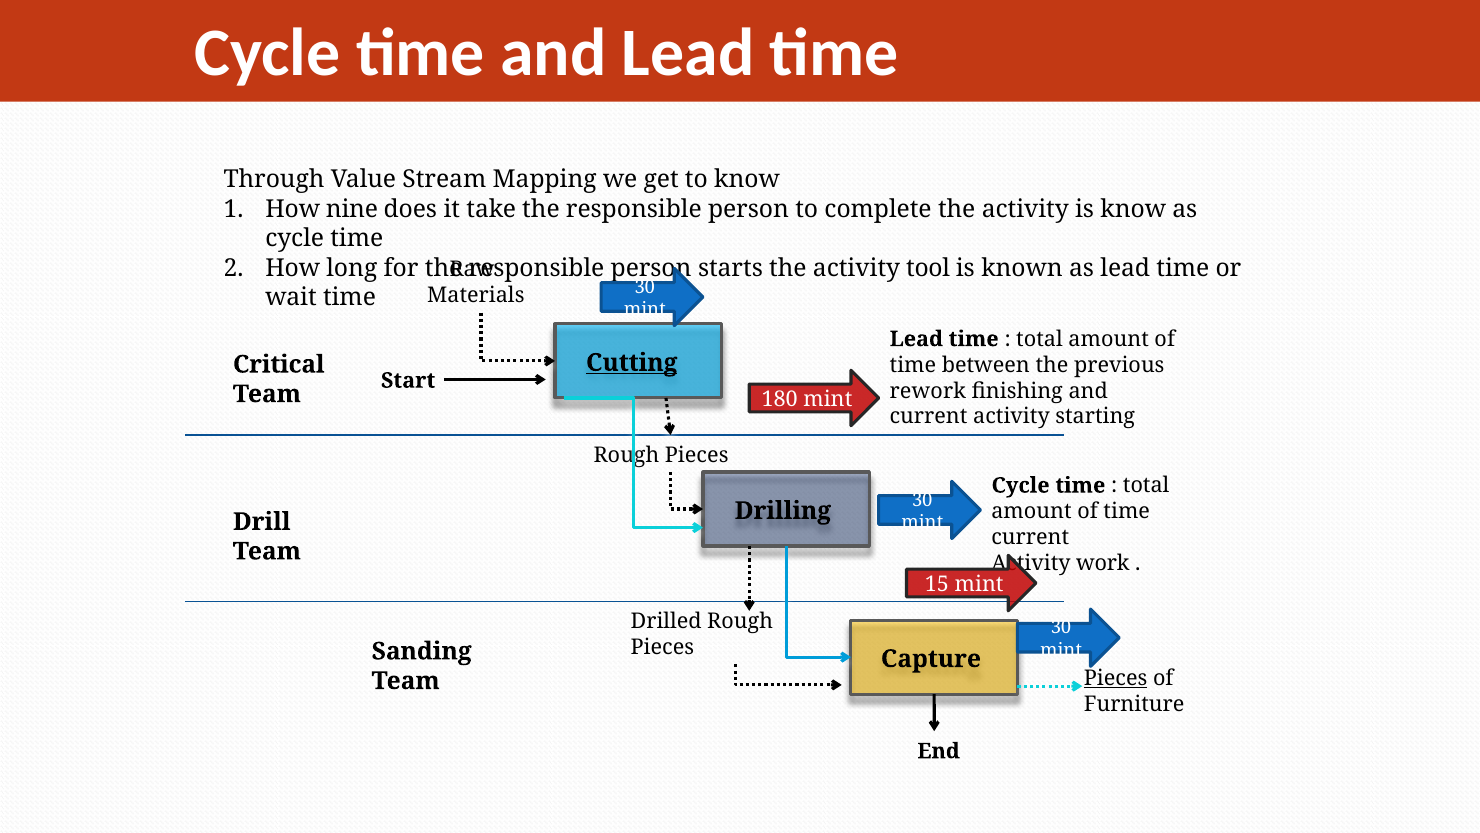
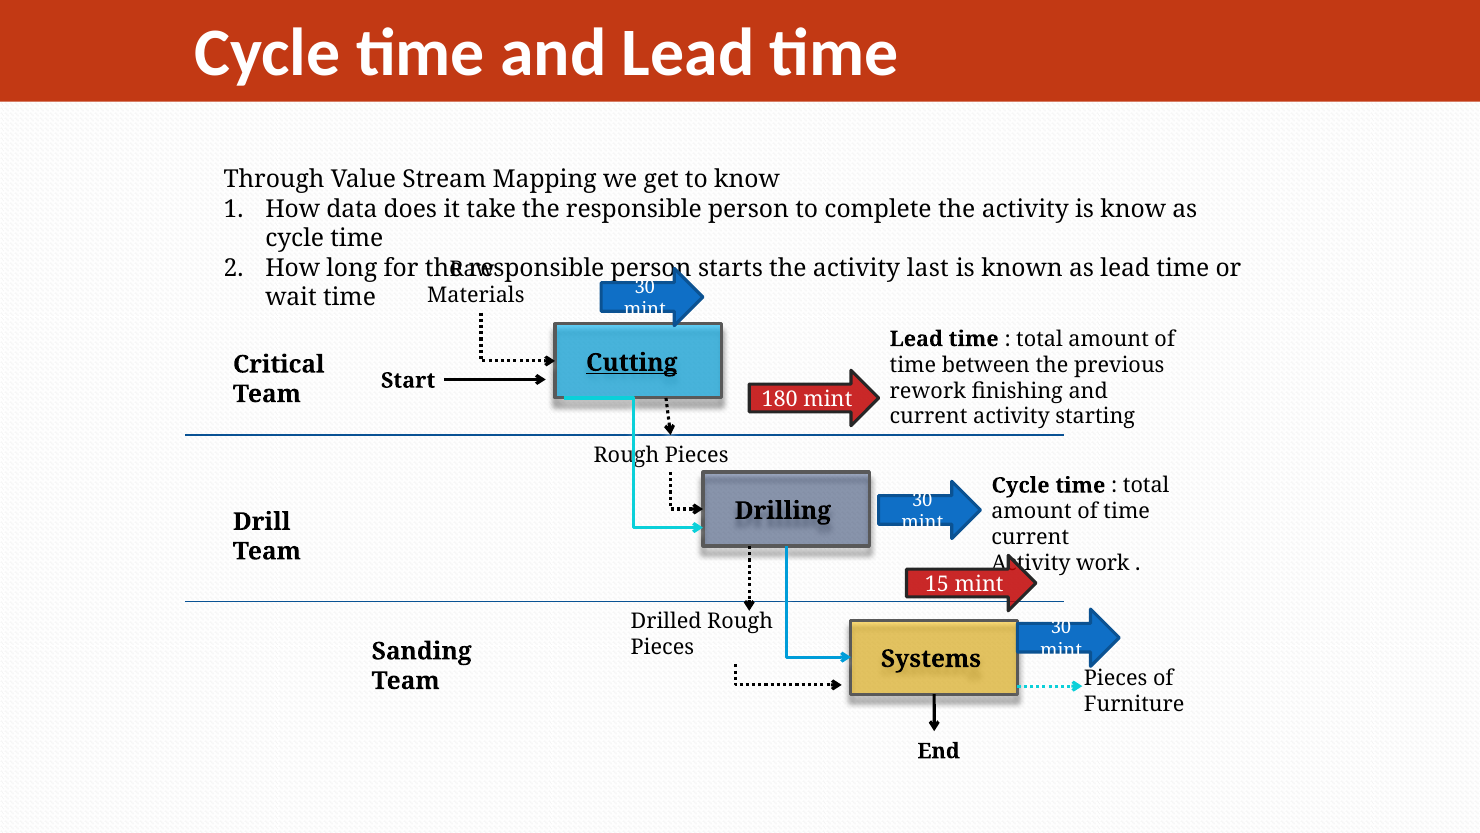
nine: nine -> data (352, 209)
tool: tool -> last (928, 268)
Capture: Capture -> Systems (931, 658)
Pieces underline: present -> none (1116, 678)
